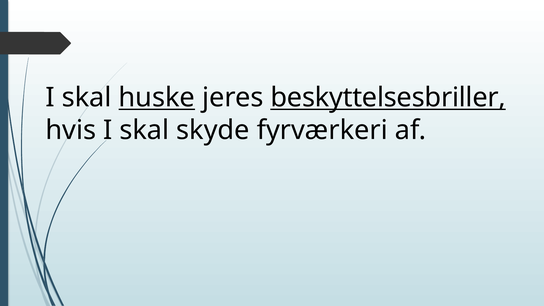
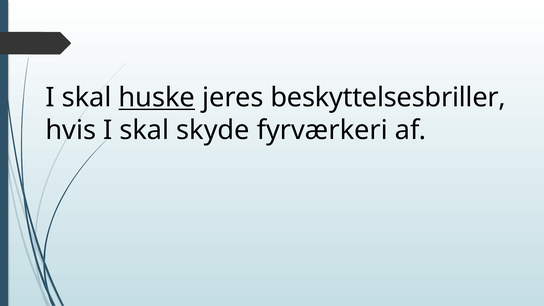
beskyttelsesbriller underline: present -> none (388, 98)
